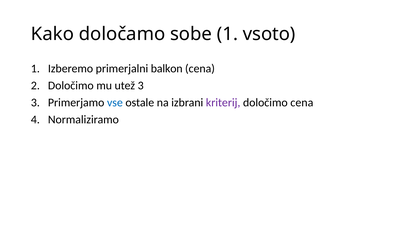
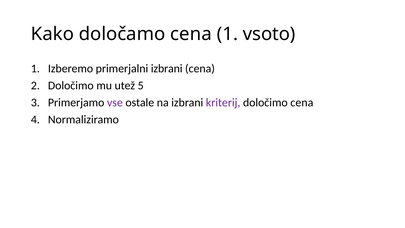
določamo sobe: sobe -> cena (191, 34)
primerjalni balkon: balkon -> izbrani (167, 68)
utež 3: 3 -> 5 (141, 85)
vse colour: blue -> purple (115, 102)
